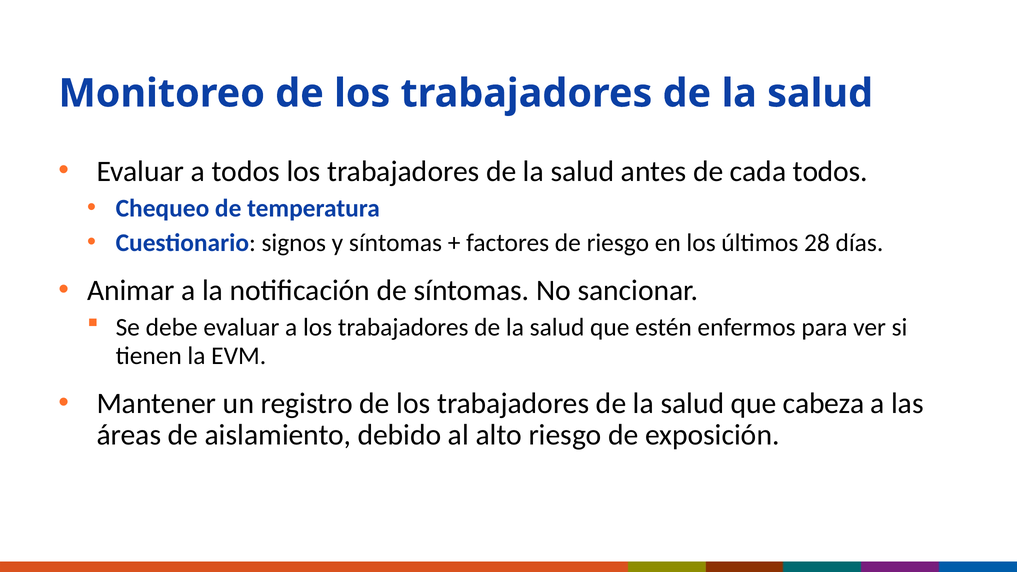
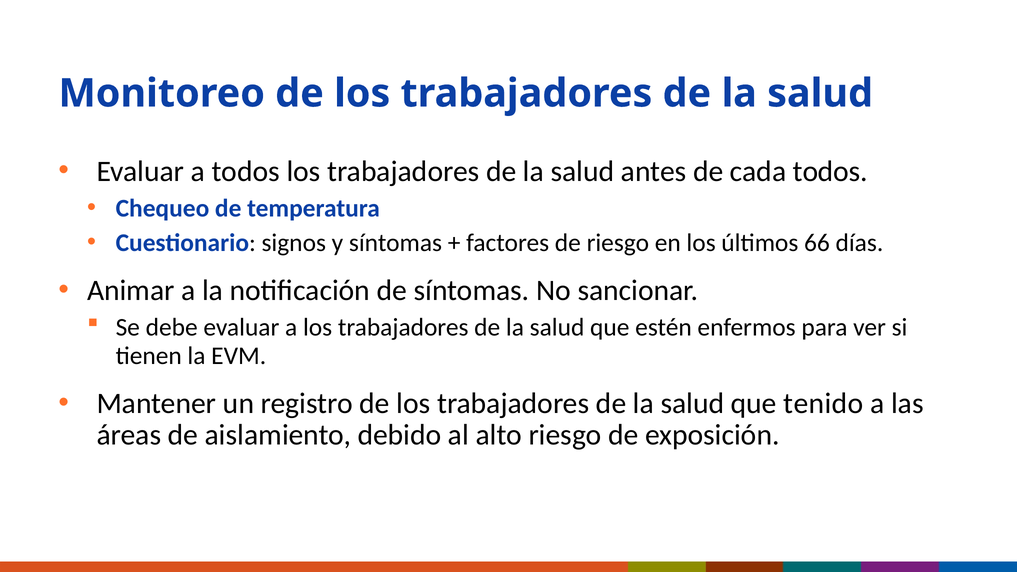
28: 28 -> 66 (817, 243)
cabeza: cabeza -> tenido (823, 404)
